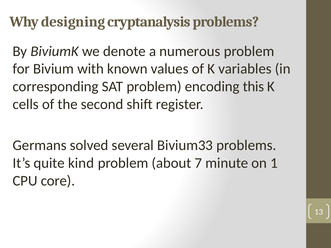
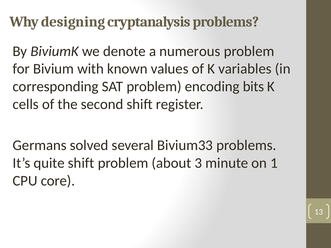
this: this -> bits (253, 87)
quite kind: kind -> shift (81, 163)
7: 7 -> 3 (198, 163)
